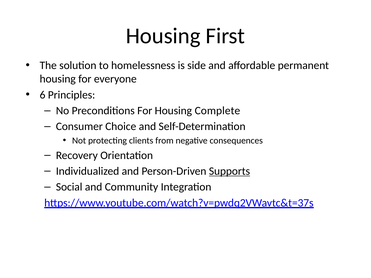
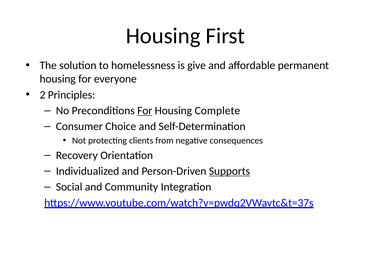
side: side -> give (197, 65)
6: 6 -> 2 (43, 95)
For underline: none -> present (145, 111)
